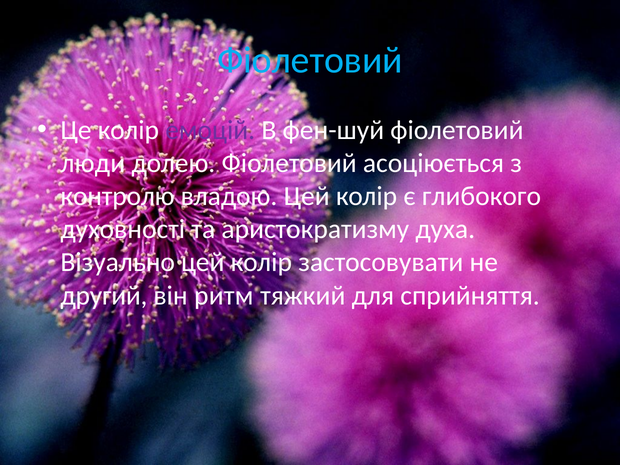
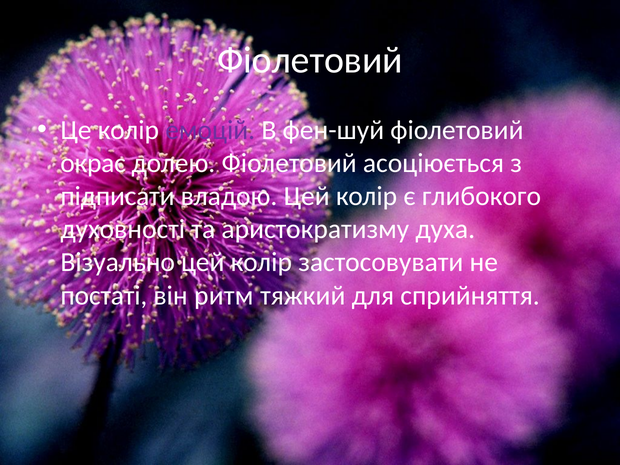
Фіолетовий colour: light blue -> white (310, 60)
люди: люди -> окрас (93, 163)
контролю: контролю -> підписати (118, 196)
другий: другий -> постаті (104, 295)
